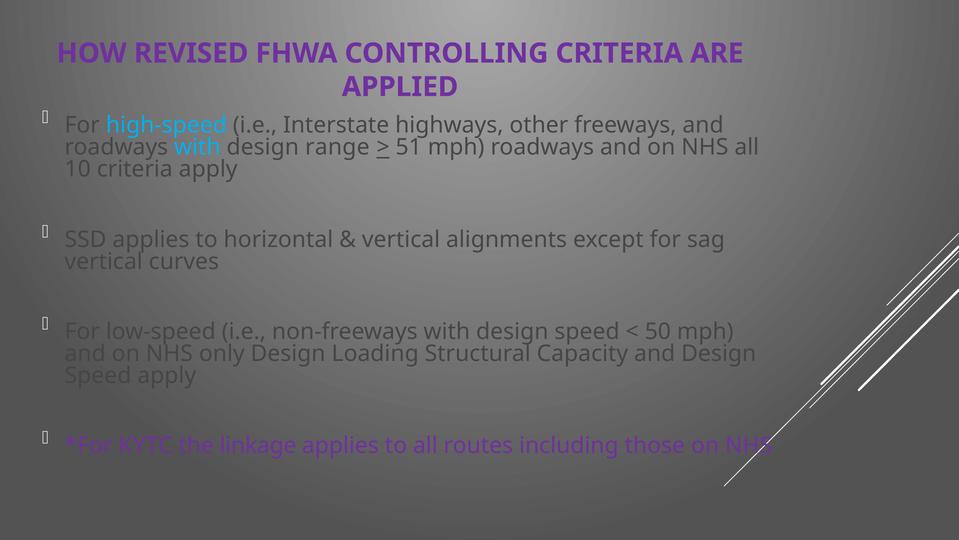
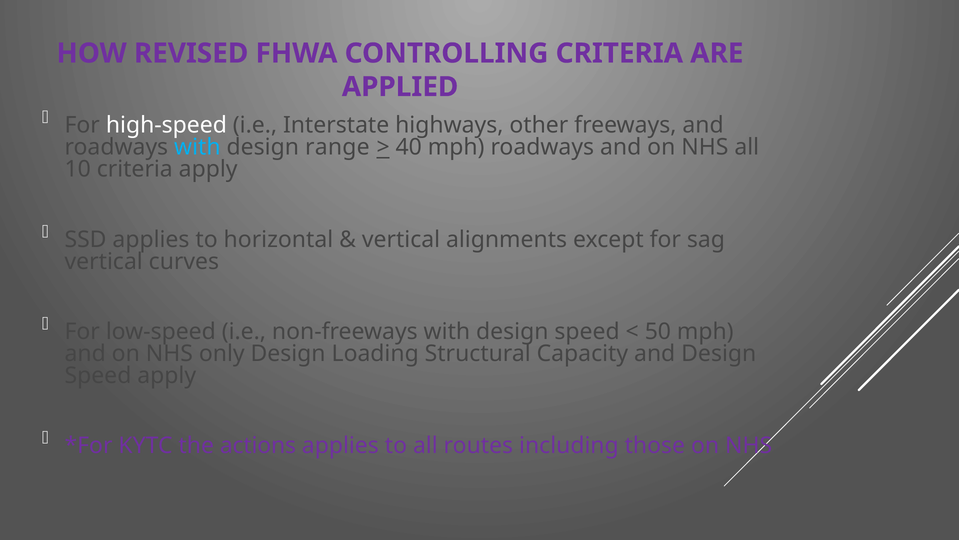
high-speed colour: light blue -> white (166, 125)
51: 51 -> 40 (409, 147)
linkage: linkage -> actions (258, 445)
